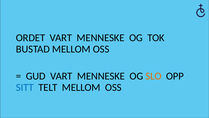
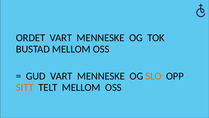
SITT colour: blue -> orange (25, 87)
